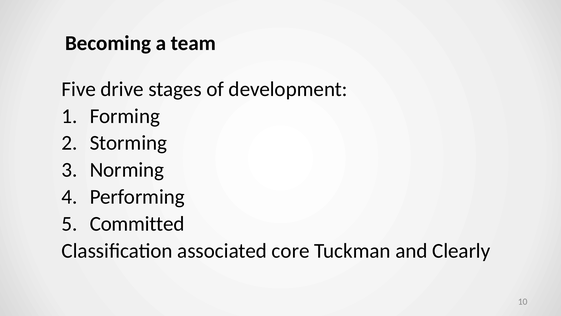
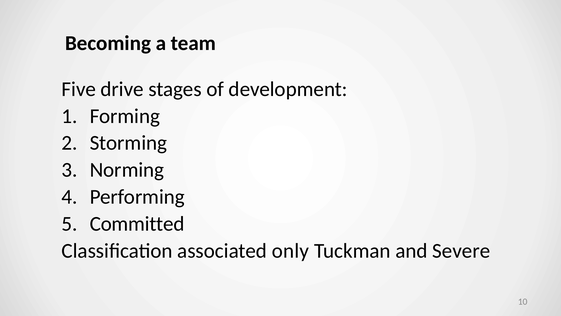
core: core -> only (290, 251)
Clearly: Clearly -> Severe (461, 251)
